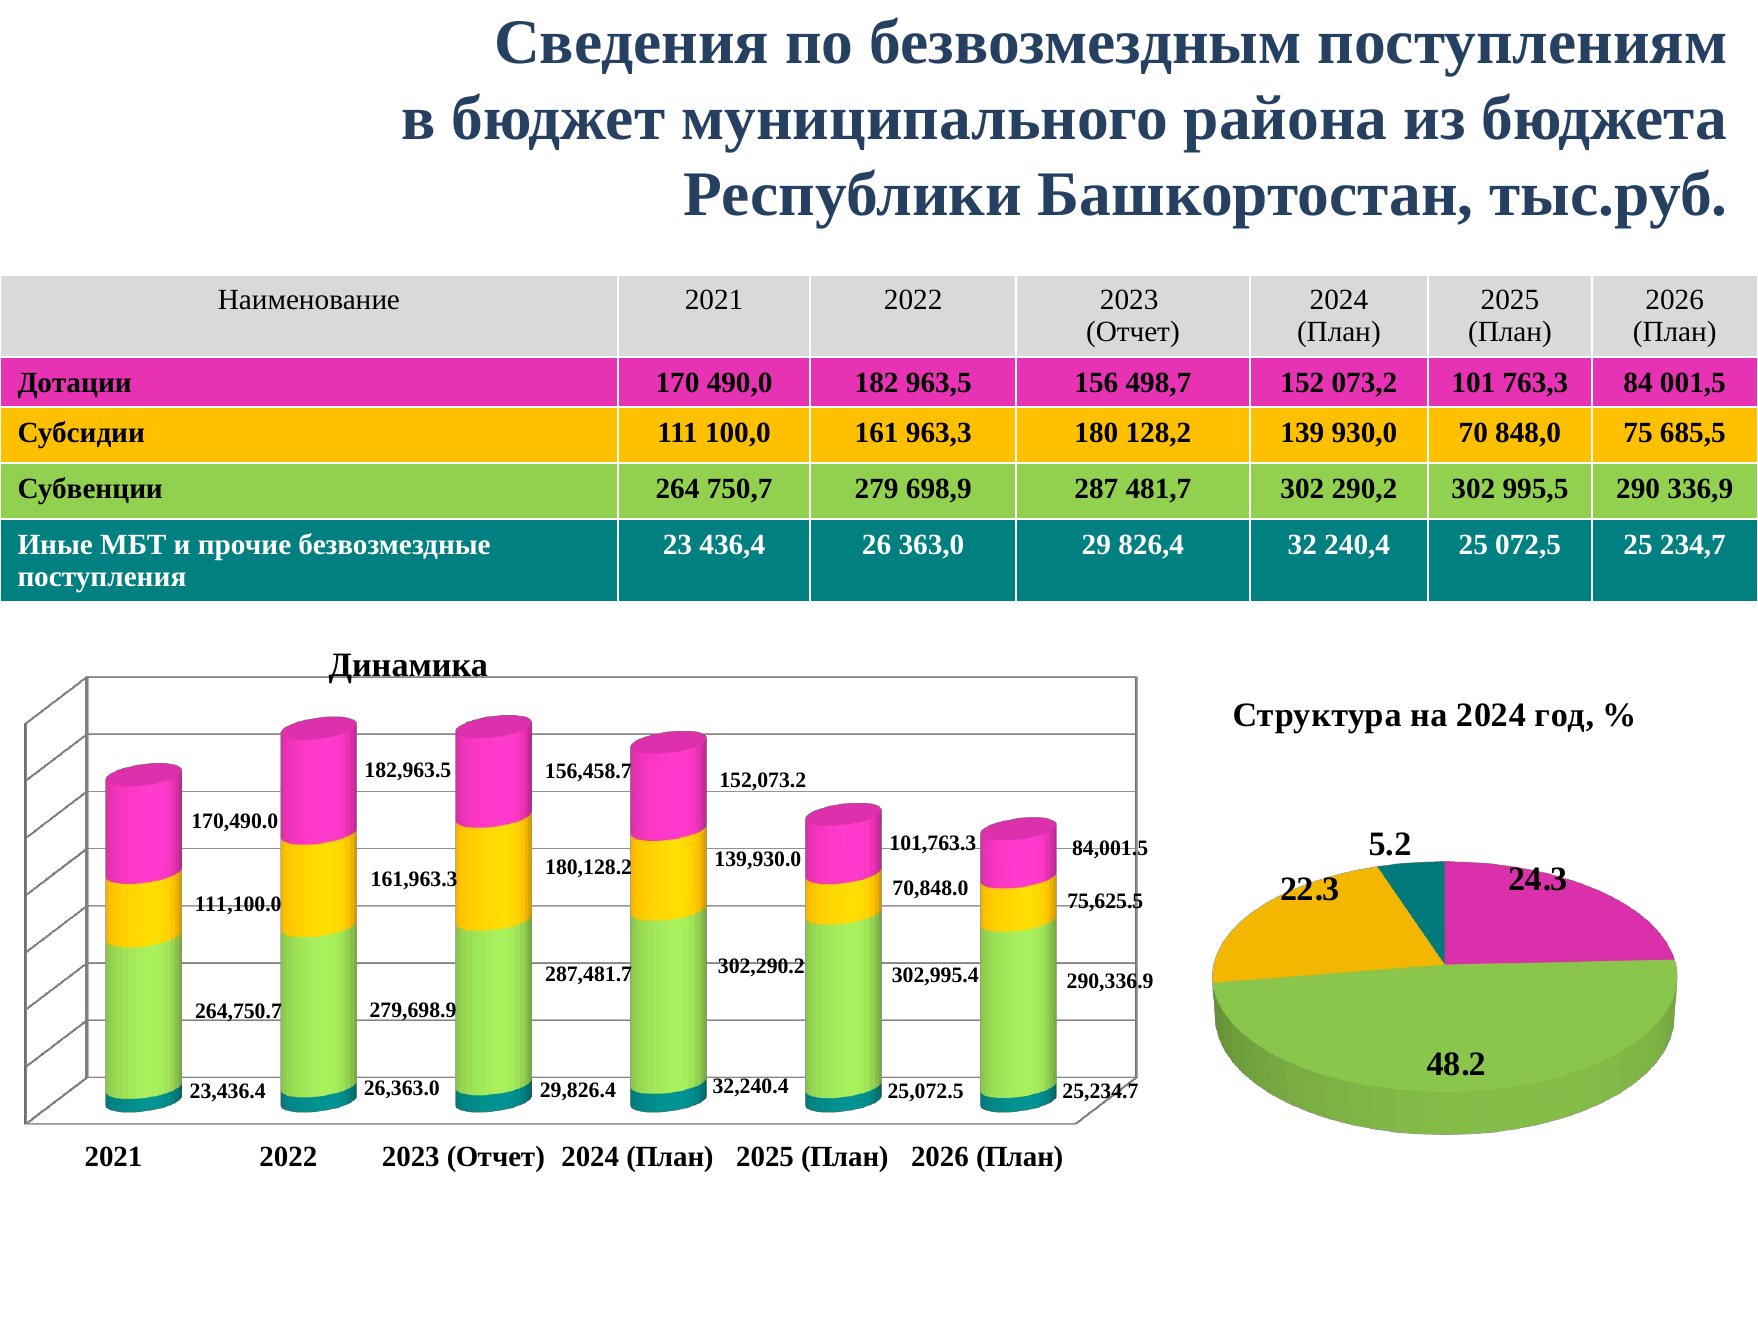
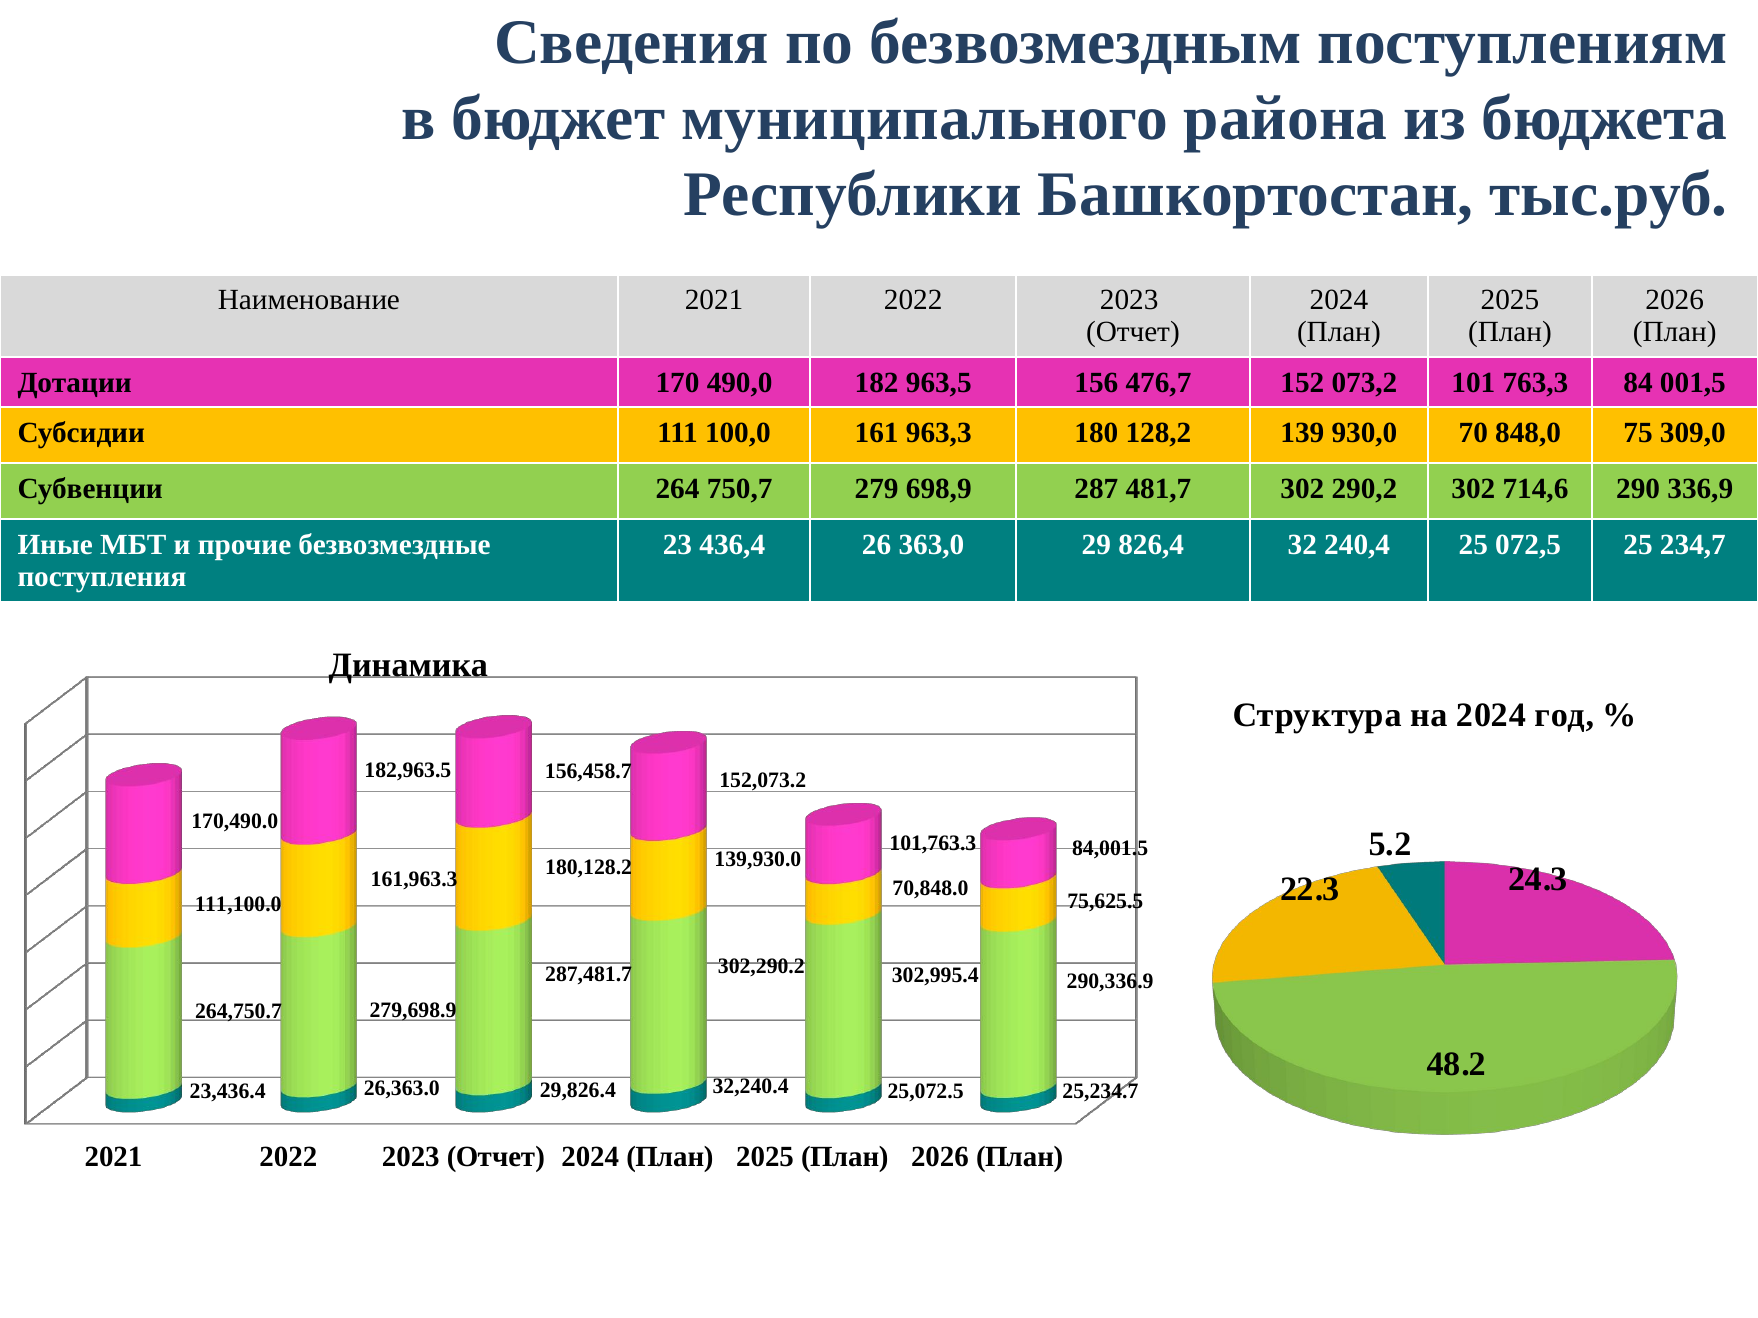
498,7: 498,7 -> 476,7 (1158, 383)
685,5: 685,5 -> 309,0 (1693, 433)
995,5: 995,5 -> 714,6 (1535, 489)
